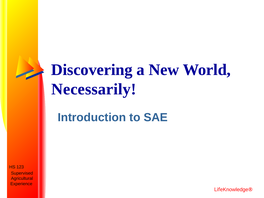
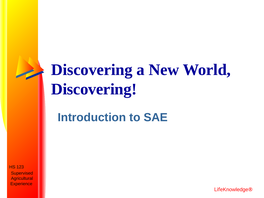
Necessarily: Necessarily -> Discovering (94, 89)
